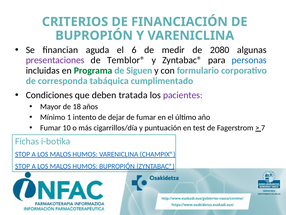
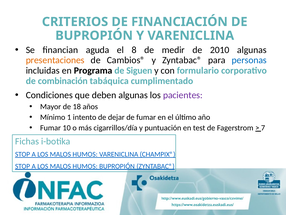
6: 6 -> 8 (134, 50)
2080: 2080 -> 2010 (220, 50)
presentaciones colour: purple -> orange (55, 60)
Temblor®: Temblor® -> Cambios® (126, 60)
Programa colour: green -> black (93, 70)
corresponda: corresponda -> combinación (63, 81)
deben tratada: tratada -> algunas (133, 95)
